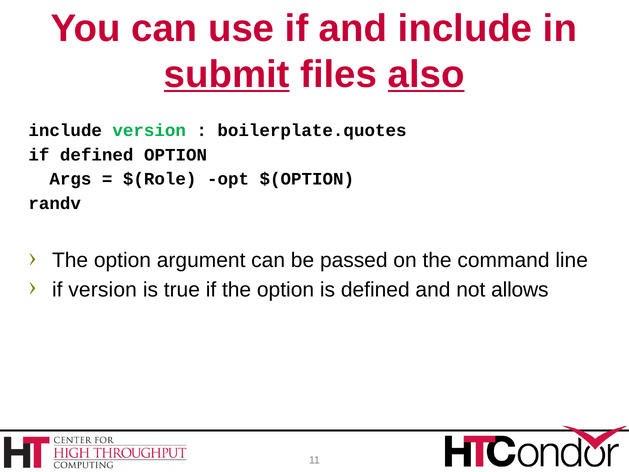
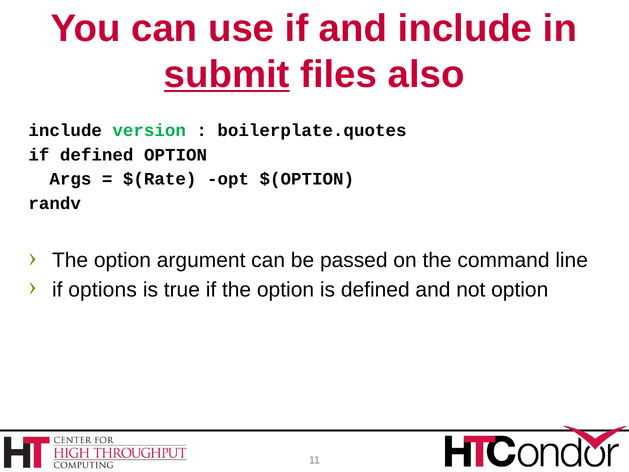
also underline: present -> none (426, 74)
$(Role: $(Role -> $(Rate (160, 179)
if version: version -> options (103, 290)
not allows: allows -> option (520, 290)
